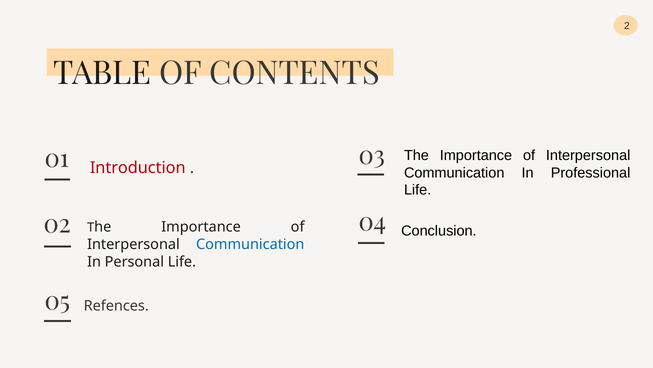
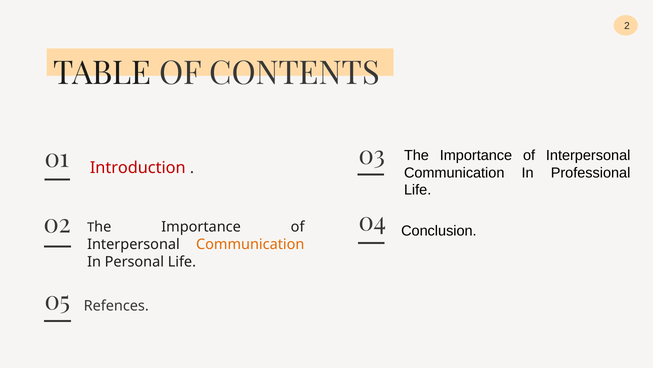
Communication colour: blue -> orange (250, 244)
